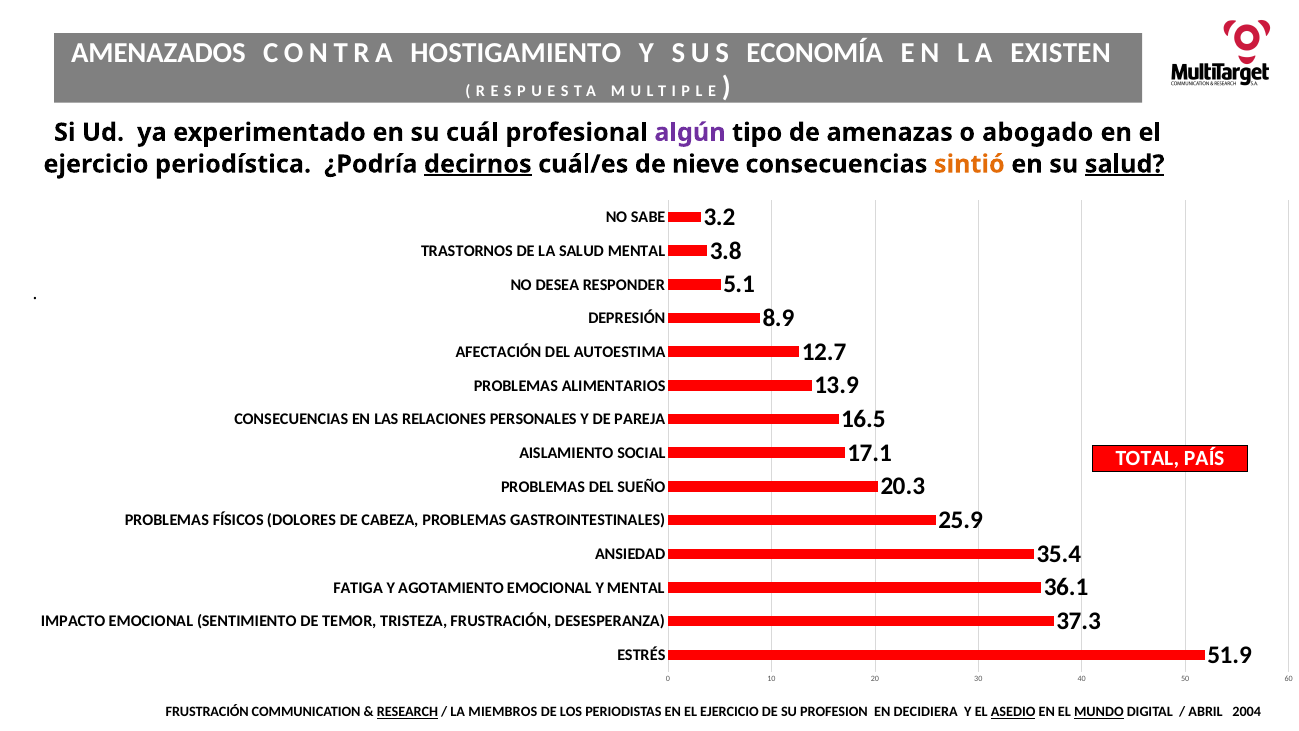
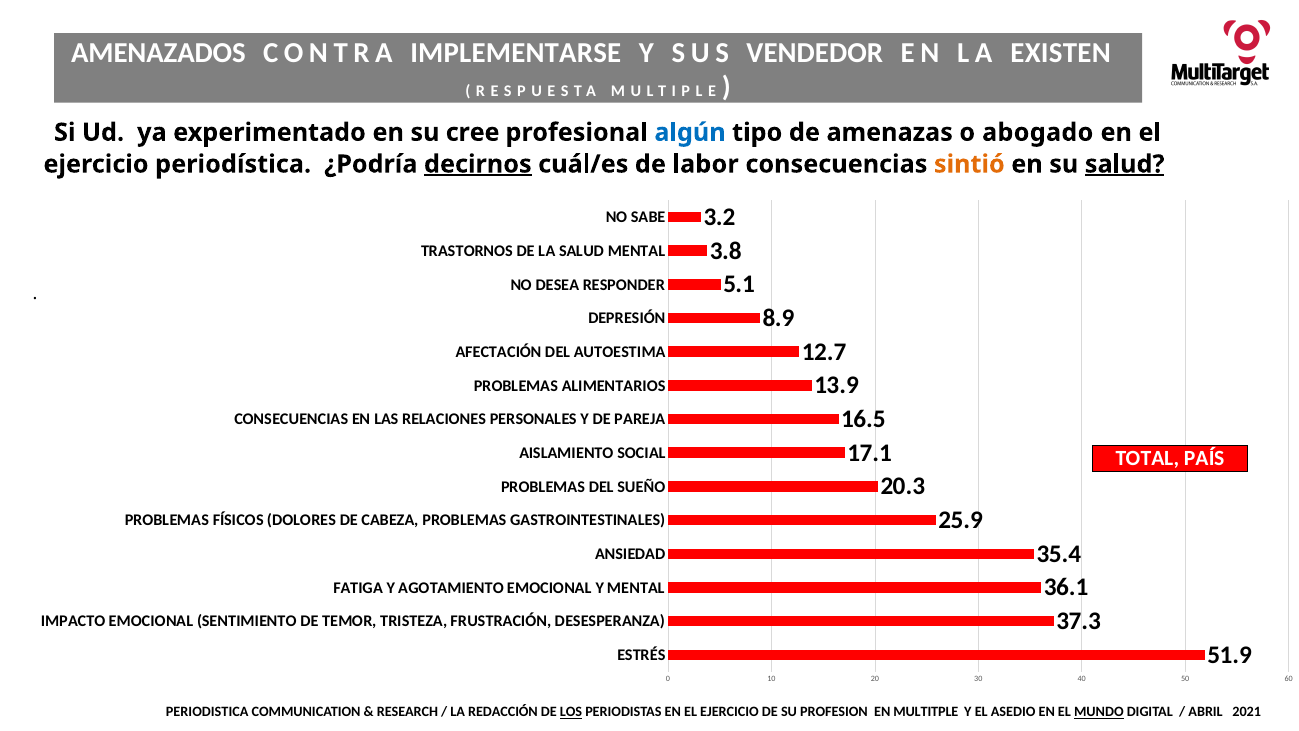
HOSTIGAMIENTO: HOSTIGAMIENTO -> IMPLEMENTARSE (516, 53)
ECONOMÍA: ECONOMÍA -> VENDEDOR (815, 53)
cuál: cuál -> cree (473, 132)
algún colour: purple -> blue (690, 132)
nieve: nieve -> labor (706, 164)
FRUSTRACIÓN: FRUSTRACIÓN -> PERIODISTICA (207, 712)
RESEARCH underline: present -> none (407, 712)
MIEMBROS: MIEMBROS -> REDACCIÓN (503, 712)
LOS underline: none -> present (571, 712)
DECIDIERA: DECIDIERA -> MULTITPLE (926, 712)
ASEDIO underline: present -> none (1013, 712)
2004: 2004 -> 2021 (1247, 712)
